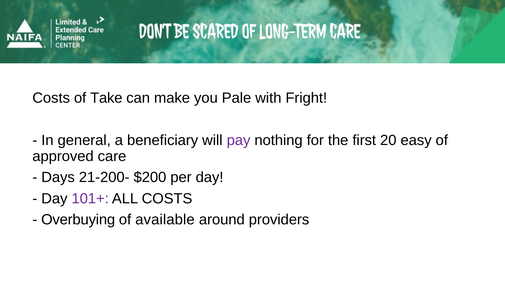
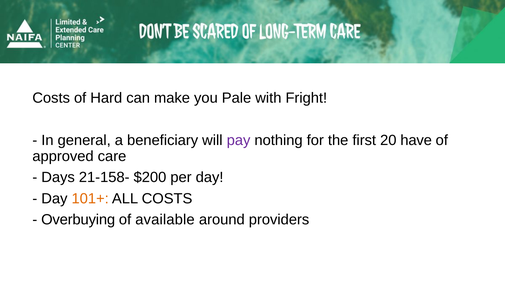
Take: Take -> Hard (106, 98)
easy: easy -> have (416, 140)
21-200-: 21-200- -> 21-158- (104, 177)
101+ colour: purple -> orange (90, 199)
